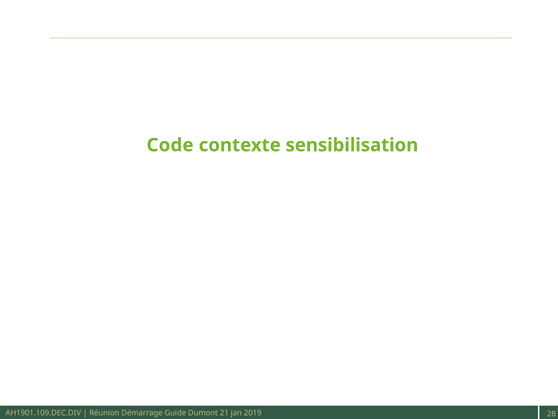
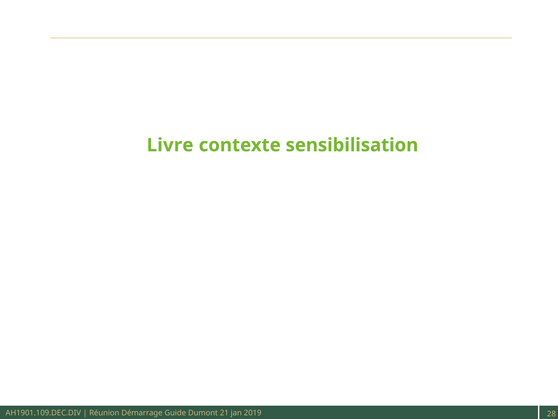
Code: Code -> Livre (170, 145)
